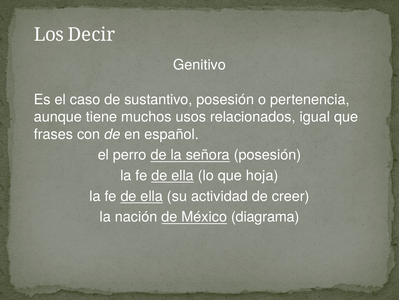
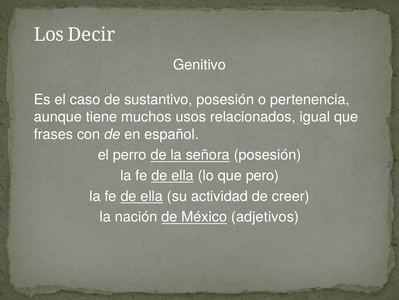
hoja: hoja -> pero (262, 175)
diagrama: diagrama -> adjetivos (265, 216)
